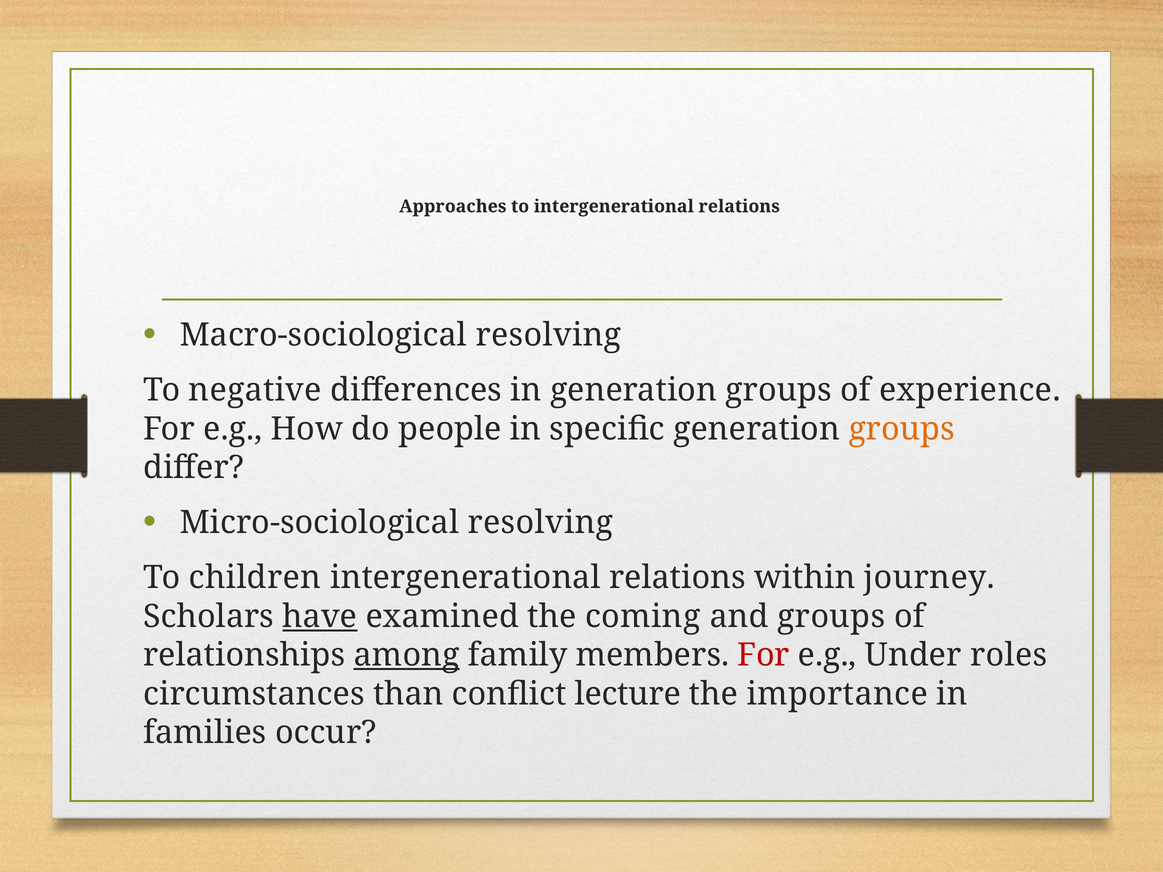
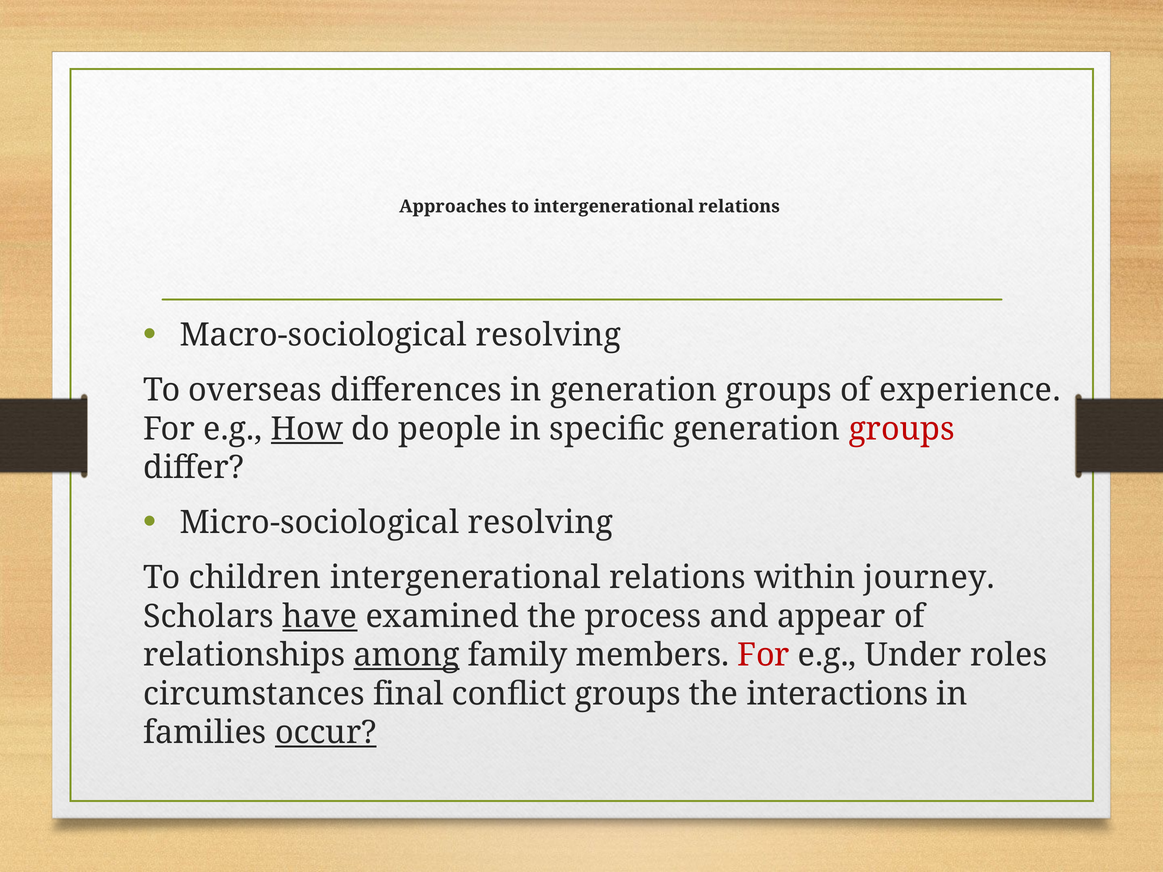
negative: negative -> overseas (255, 390)
How underline: none -> present (307, 429)
groups colour: orange -> red (902, 429)
coming: coming -> process (643, 617)
and groups: groups -> appear (831, 617)
than: than -> final (408, 694)
conflict lecture: lecture -> groups (628, 694)
importance: importance -> interactions (838, 694)
occur underline: none -> present (326, 733)
